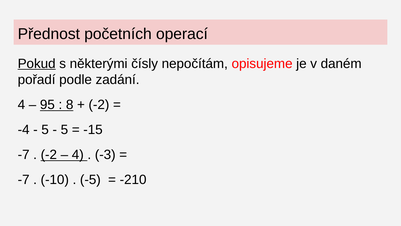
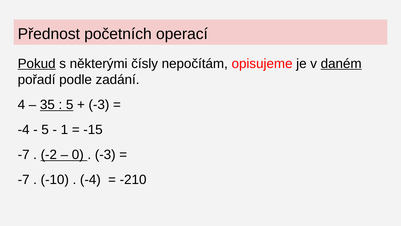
daném underline: none -> present (341, 64)
95: 95 -> 35 (47, 104)
8: 8 -> 5 (70, 104)
-2: -2 -> -3 (99, 104)
5: 5 -> 1 (64, 129)
4: 4 -> 0 (78, 154)
-5: -5 -> -4 (90, 179)
